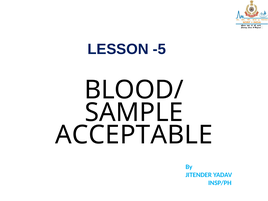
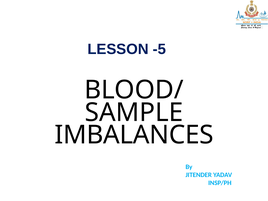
ACCEPTABLE: ACCEPTABLE -> IMBALANCES (134, 135)
